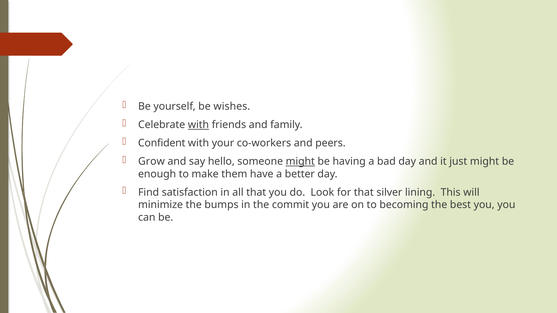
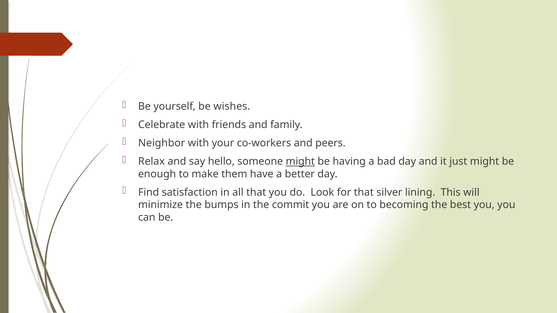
with underline: present -> none (198, 125)
Confident: Confident -> Neighbor (162, 143)
Grow: Grow -> Relax (151, 162)
